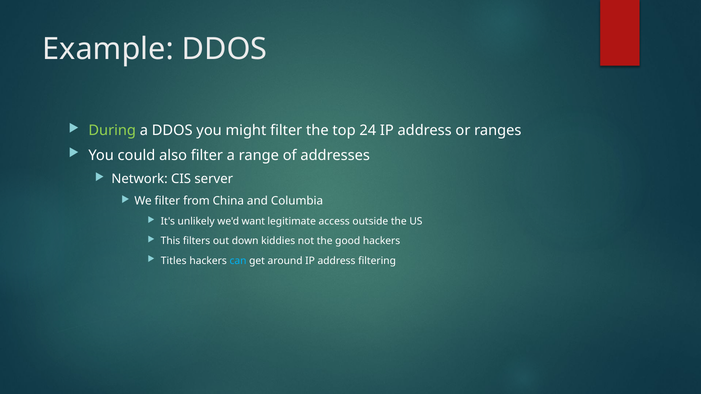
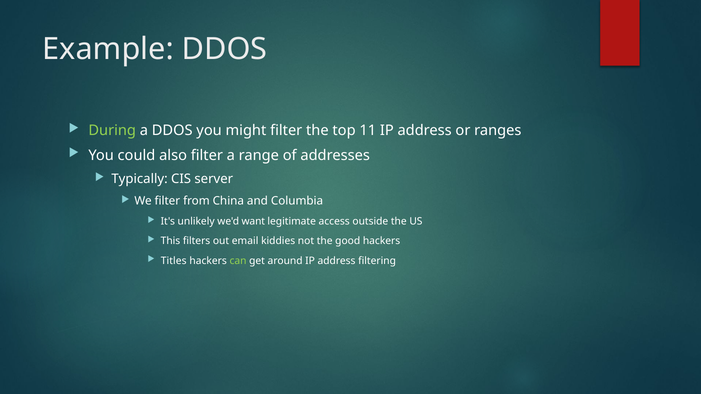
24: 24 -> 11 (368, 130)
Network: Network -> Typically (140, 179)
down: down -> email (245, 241)
can colour: light blue -> light green (238, 261)
